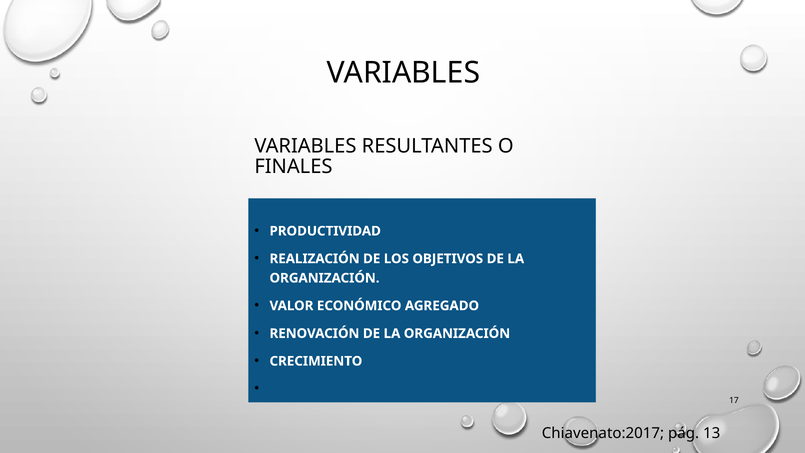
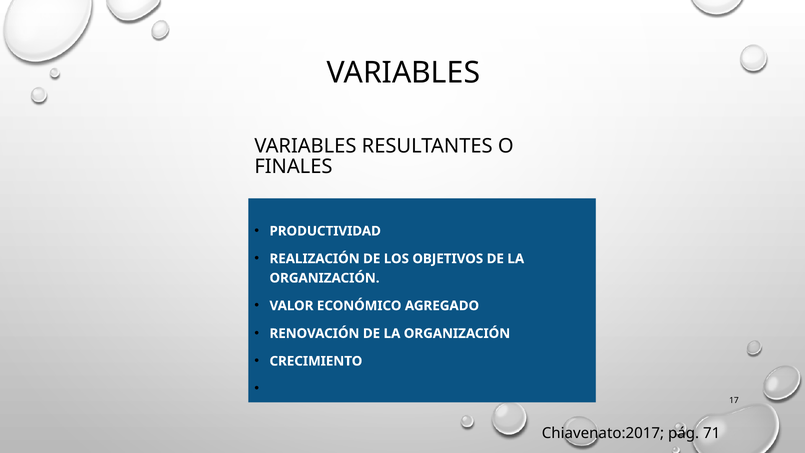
13: 13 -> 71 (712, 433)
